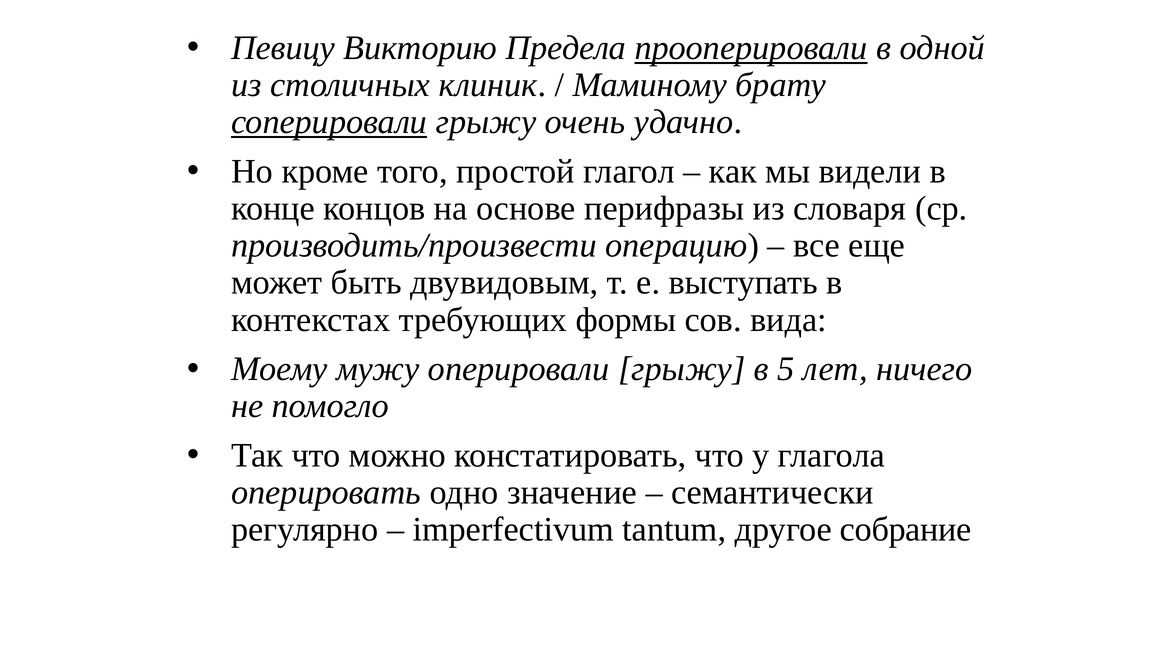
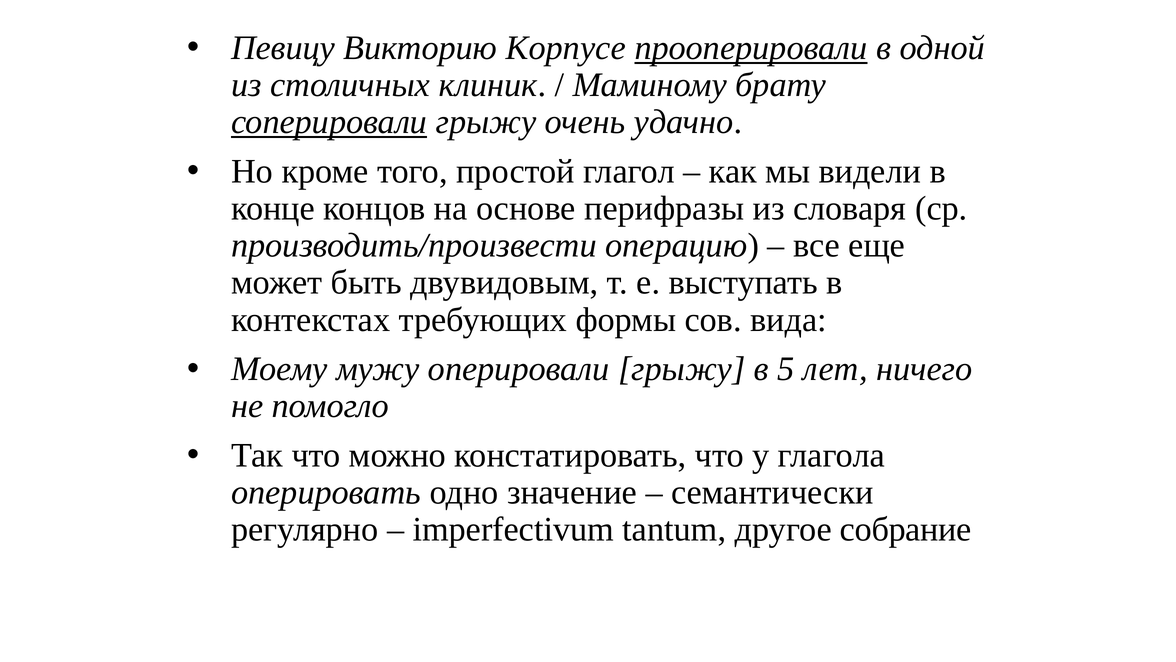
Предела: Предела -> Корпусе (566, 48)
